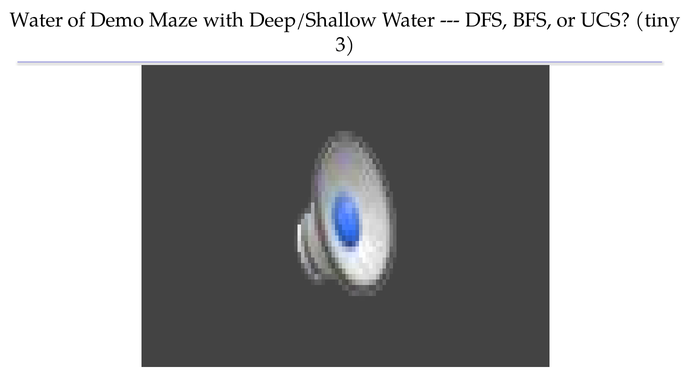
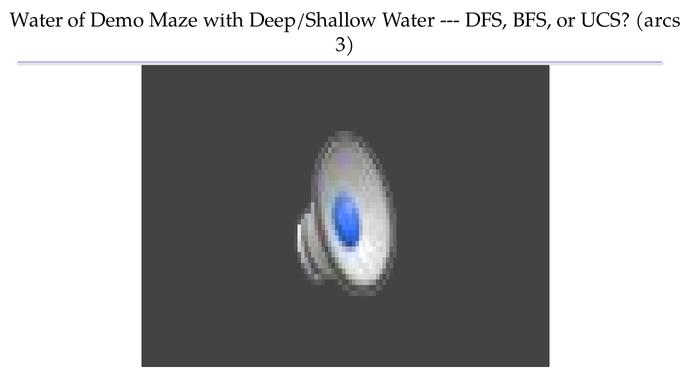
tiny: tiny -> arcs (658, 20)
